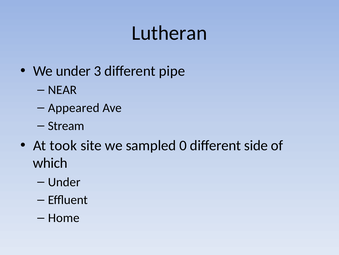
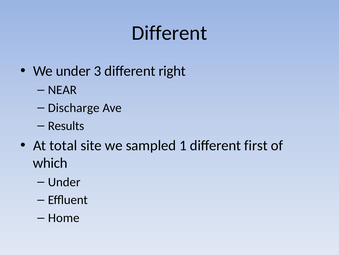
Lutheran: Lutheran -> Different (169, 33)
pipe: pipe -> right (172, 71)
Appeared: Appeared -> Discharge (74, 108)
Stream: Stream -> Results (66, 126)
took: took -> total (63, 145)
0: 0 -> 1 (183, 145)
side: side -> first (256, 145)
